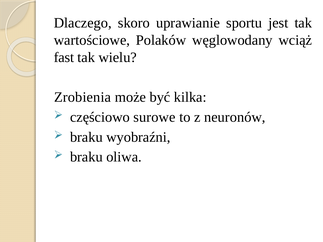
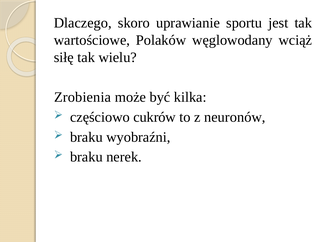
fast: fast -> siłę (64, 57)
surowe: surowe -> cukrów (155, 117)
oliwa: oliwa -> nerek (124, 157)
